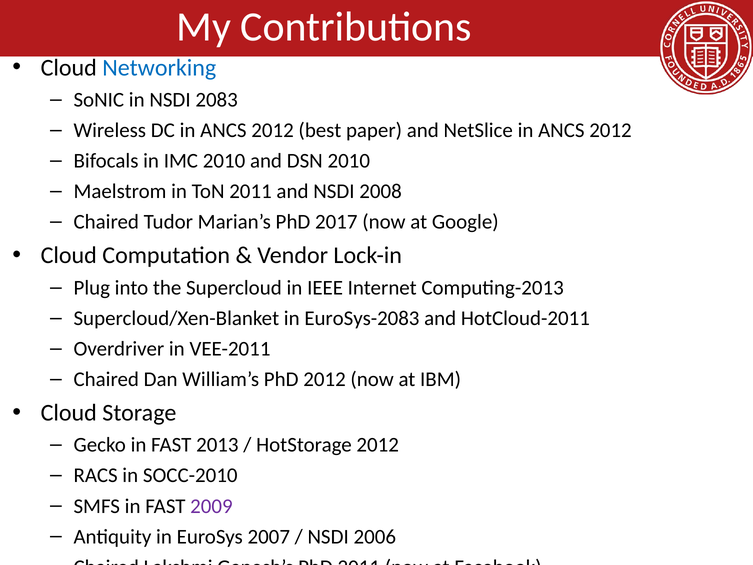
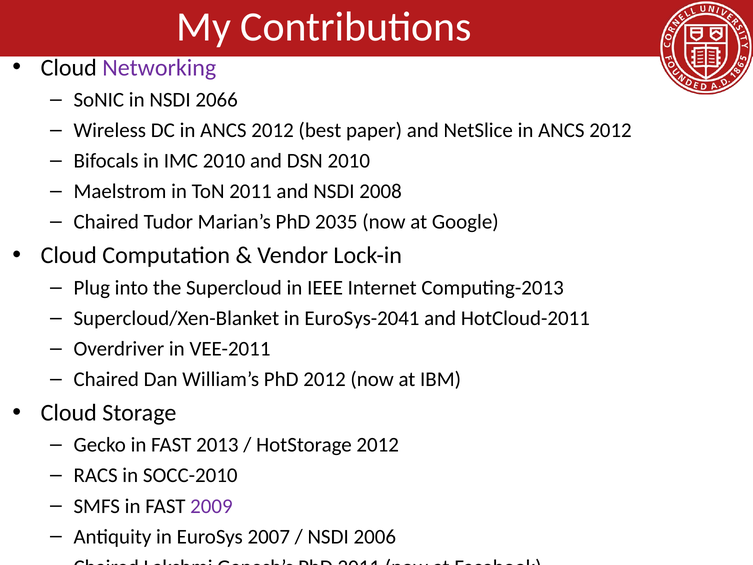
Networking colour: blue -> purple (159, 68)
2083: 2083 -> 2066 (217, 100)
2017: 2017 -> 2035 (336, 222)
EuroSys-2083: EuroSys-2083 -> EuroSys-2041 (362, 318)
